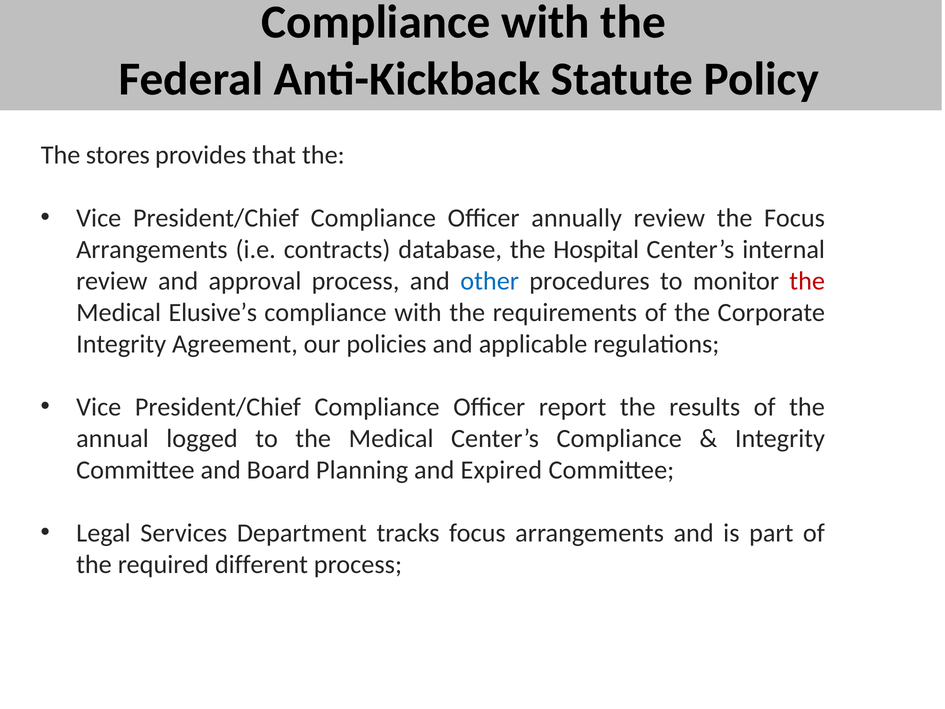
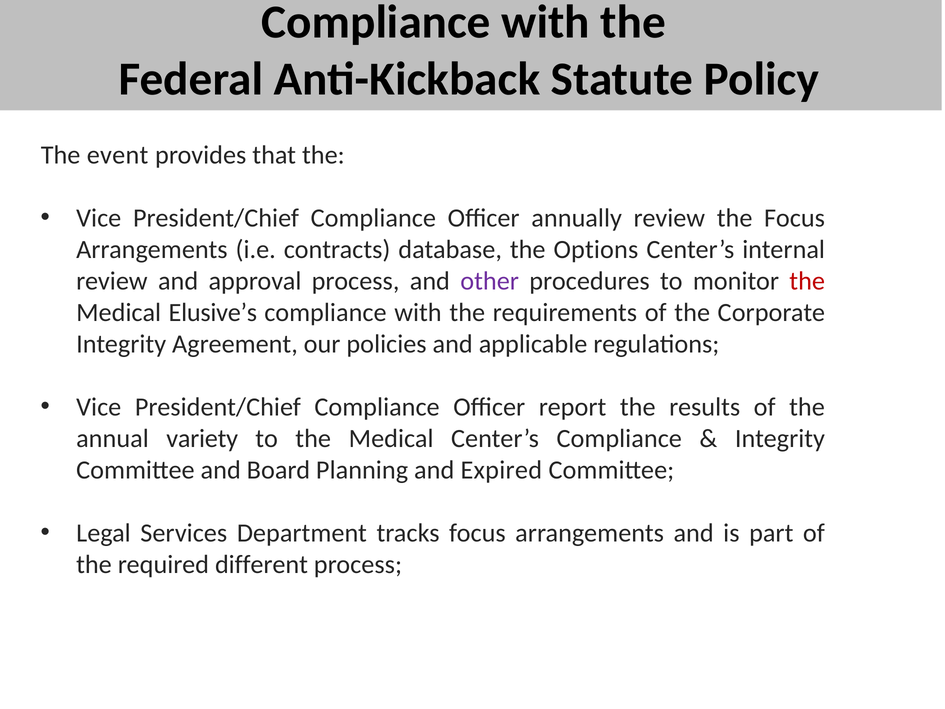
stores: stores -> event (118, 155)
Hospital: Hospital -> Options (596, 249)
other colour: blue -> purple (490, 281)
logged: logged -> variety (202, 438)
